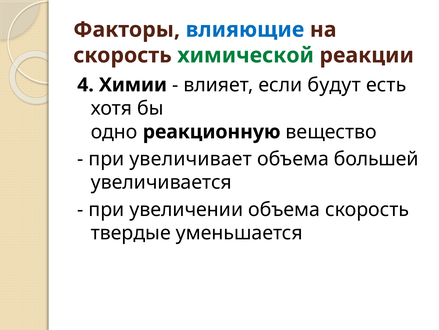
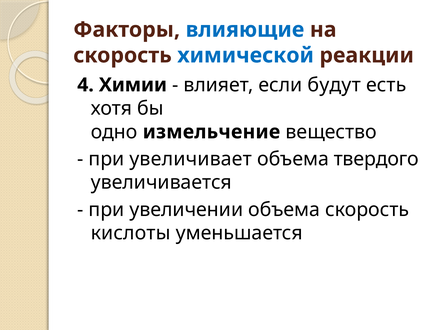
химической colour: green -> blue (246, 55)
реакционную: реакционную -> измельчение (211, 132)
большей: большей -> твердого (376, 159)
твердые: твердые -> кислоты (131, 233)
